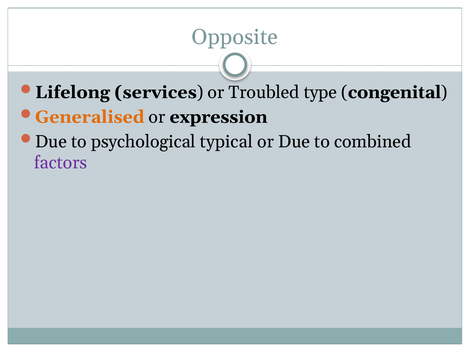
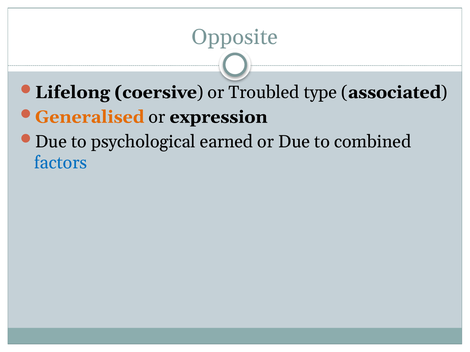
services: services -> coersive (156, 92)
congenital: congenital -> associated (395, 92)
typical: typical -> earned (227, 142)
factors colour: purple -> blue (61, 163)
